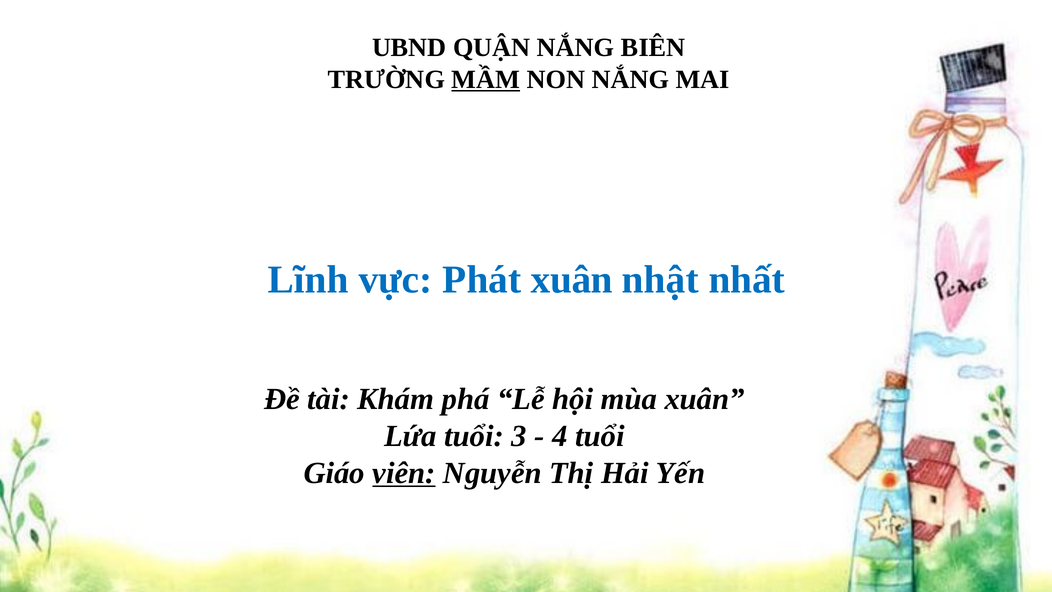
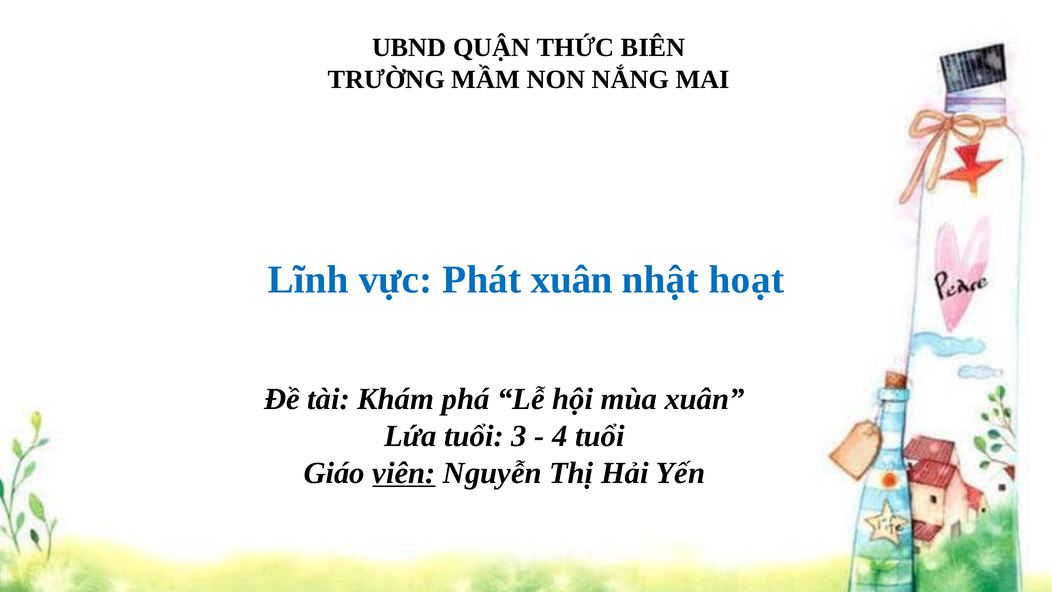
QUẬN NẮNG: NẮNG -> THỨC (576, 48)
MẦM underline: present -> none (486, 79)
nhất: nhất -> hoạt (746, 280)
